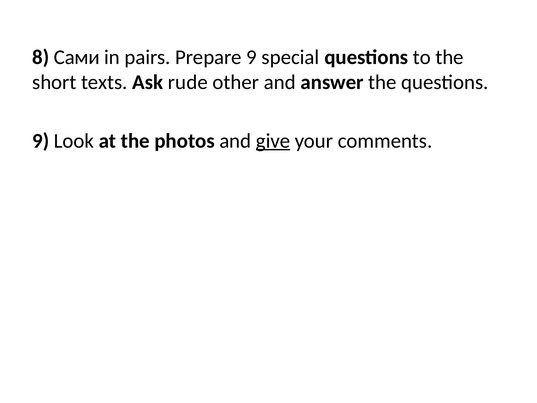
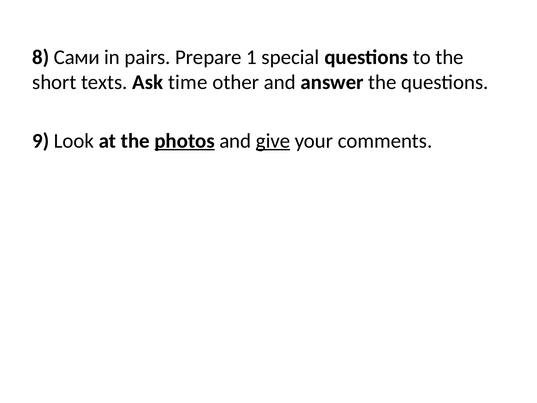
Prepare 9: 9 -> 1 (252, 57)
rude: rude -> time (188, 82)
photos underline: none -> present (185, 141)
